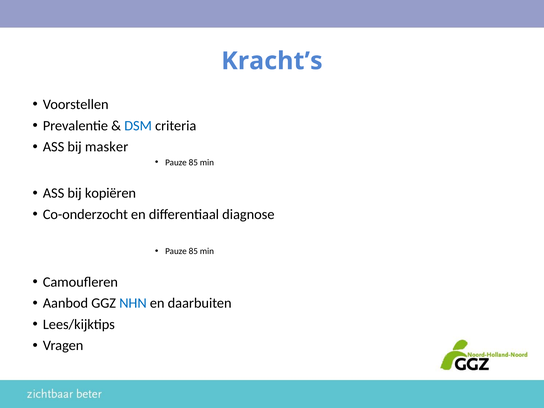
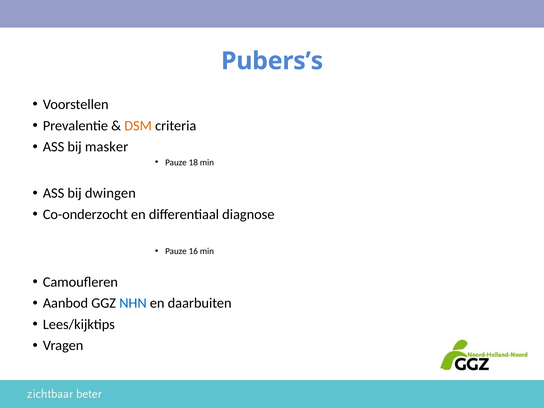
Kracht’s: Kracht’s -> Pubers’s (272, 61)
DSM colour: blue -> orange (138, 126)
85: 85 -> 18 (193, 162)
kopiëren: kopiëren -> dwingen (110, 193)
85: 85 -> 16 (193, 251)
